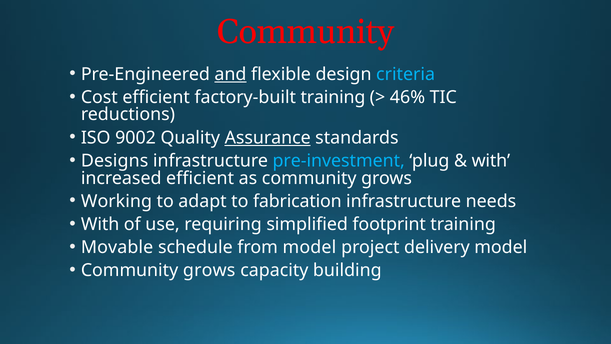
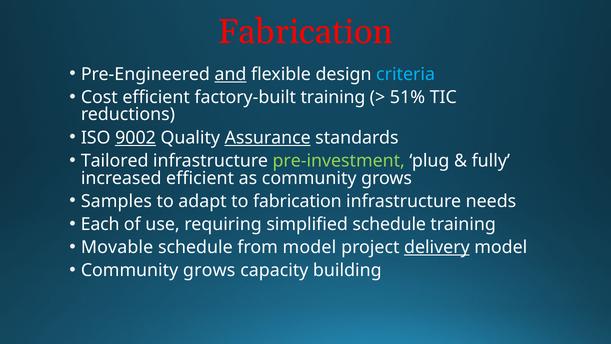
Community: Community -> Fabrication (305, 32)
46%: 46% -> 51% (407, 97)
9002 underline: none -> present (136, 138)
Designs: Designs -> Tailored (115, 161)
pre-investment colour: light blue -> light green (339, 161)
with: with -> fully (491, 161)
Working: Working -> Samples (116, 201)
With: With -> Each (100, 224)
simplified footprint: footprint -> schedule (389, 224)
delivery underline: none -> present (437, 247)
